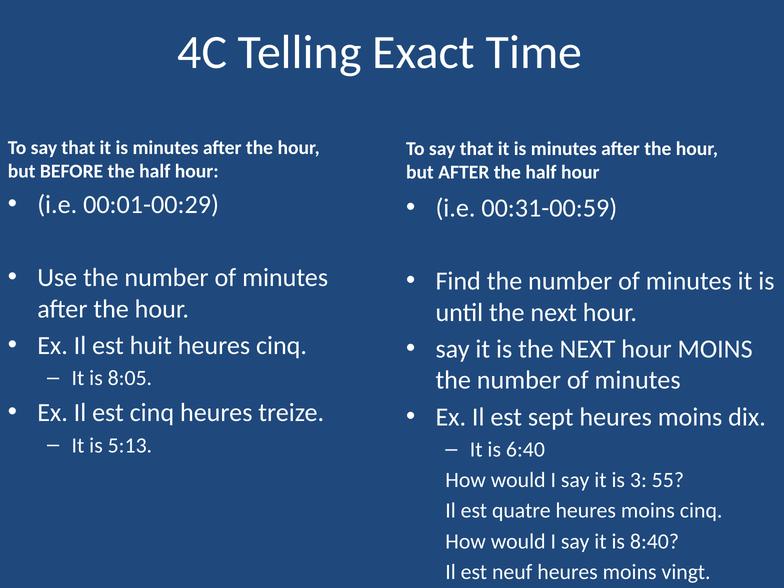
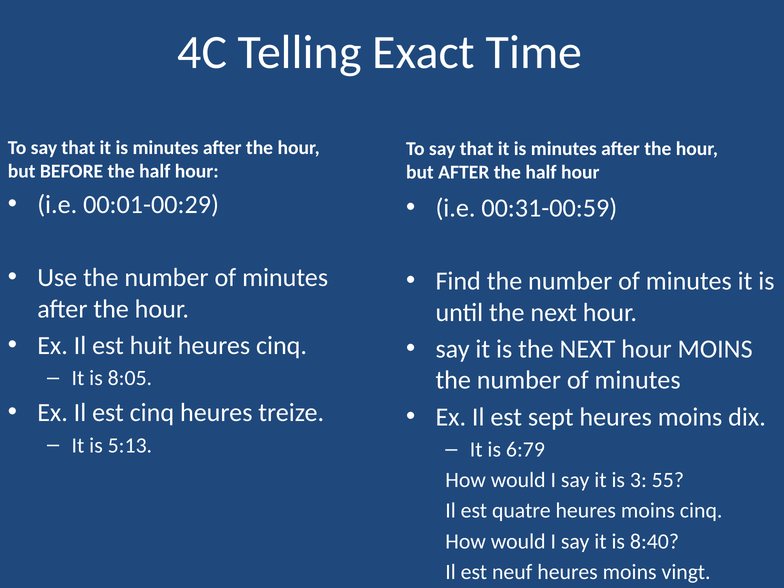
6:40: 6:40 -> 6:79 (525, 450)
